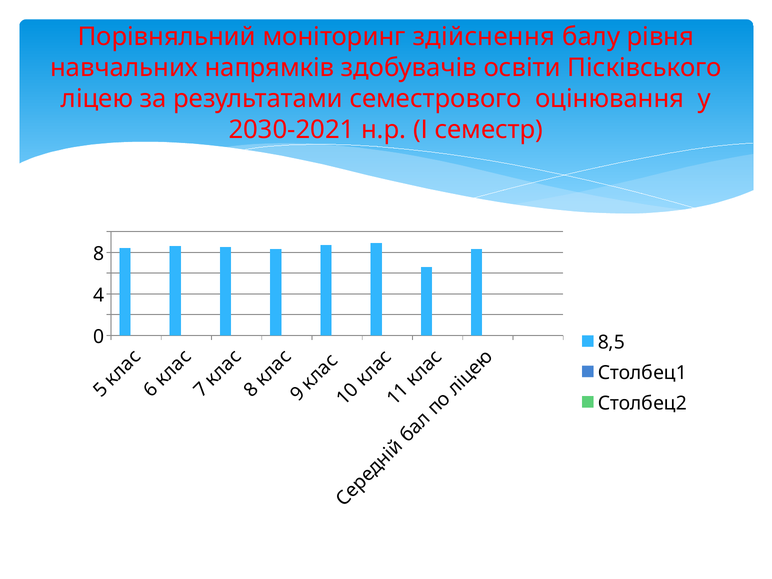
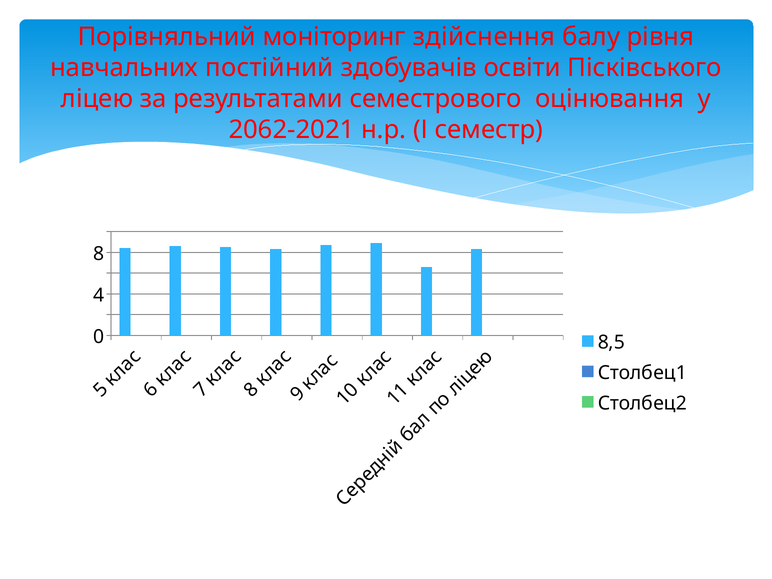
напрямків: напрямків -> постійний (269, 68)
2030-2021: 2030-2021 -> 2062-2021 (292, 130)
